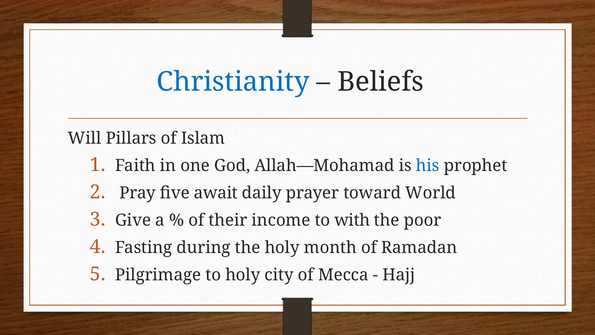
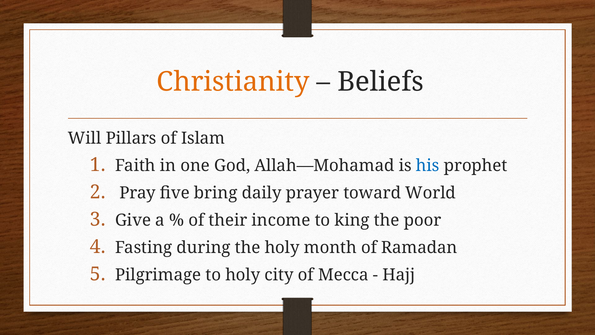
Christianity colour: blue -> orange (233, 82)
await: await -> bring (216, 193)
with: with -> king (352, 220)
